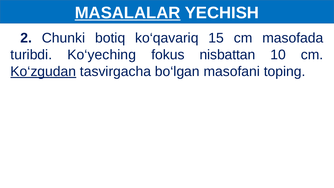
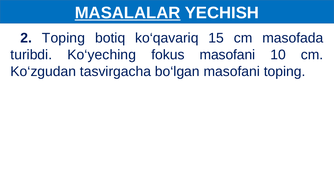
2 Chunki: Chunki -> Toping (64, 38)
fokus nisbattan: nisbattan -> masofani (227, 55)
Ko‘zgudan underline: present -> none (43, 71)
